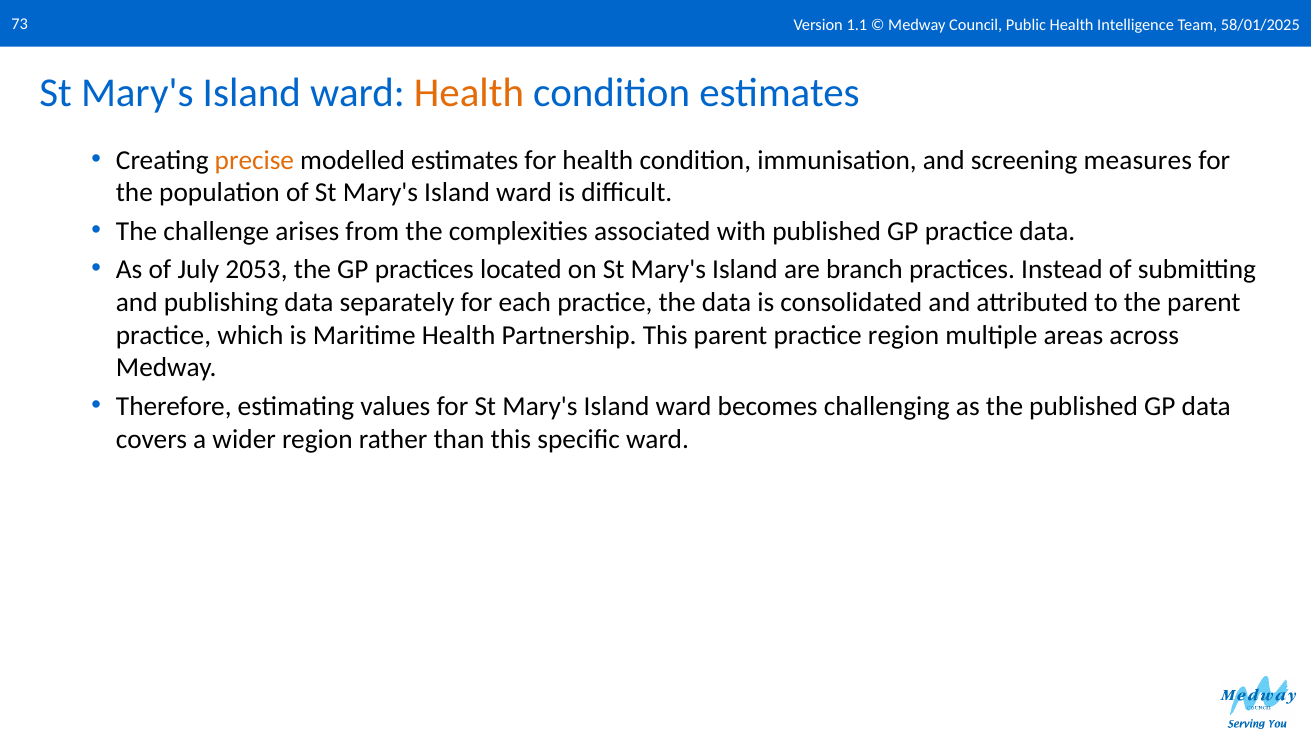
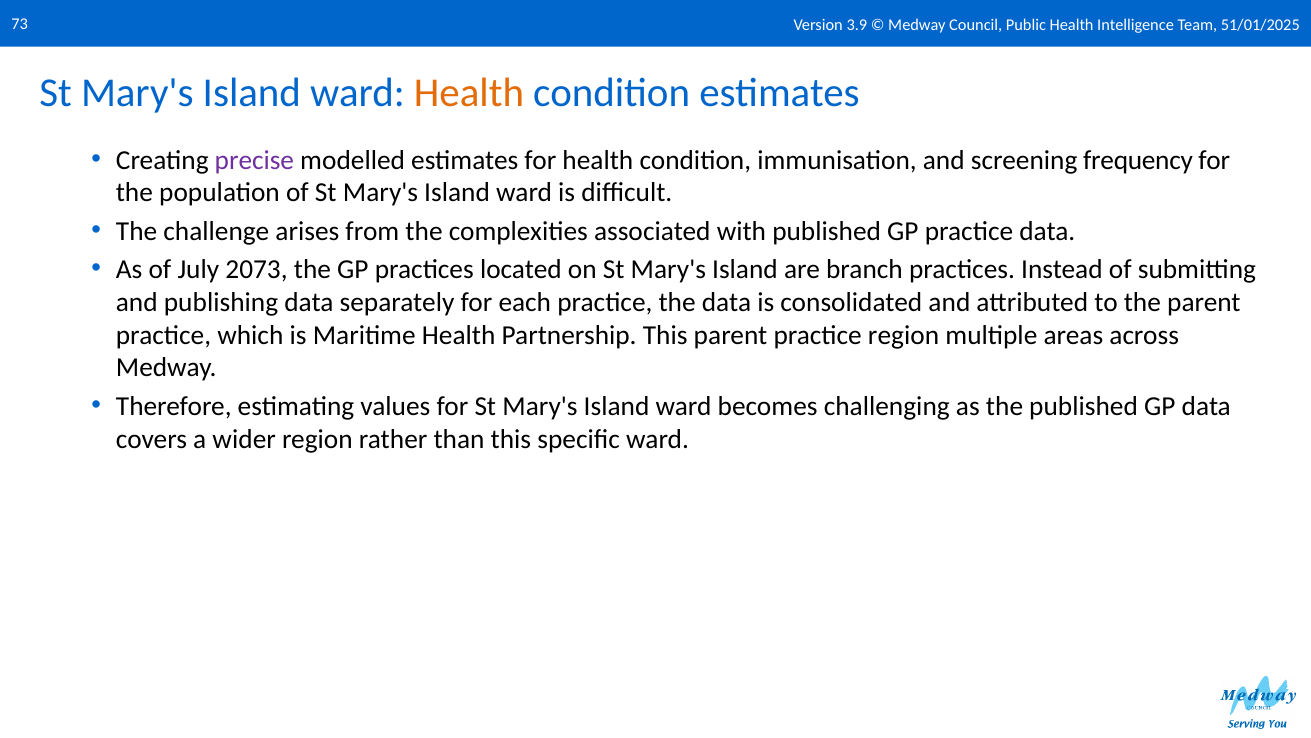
1.1: 1.1 -> 3.9 (857, 25)
58/01/2025: 58/01/2025 -> 51/01/2025 (1260, 25)
precise colour: orange -> purple (254, 160)
measures: measures -> frequency (1138, 160)
2053: 2053 -> 2073 (257, 269)
